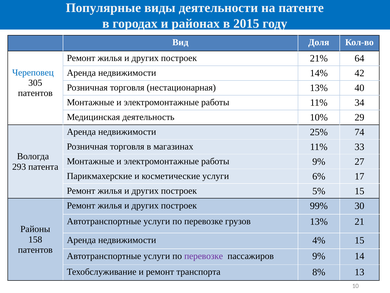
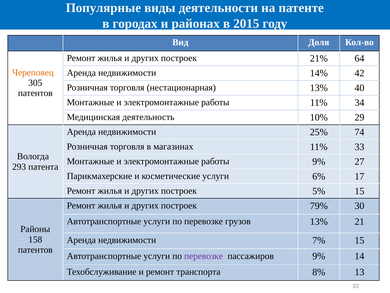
Череповец colour: blue -> orange (33, 72)
99%: 99% -> 79% (319, 205)
4%: 4% -> 7% (319, 240)
